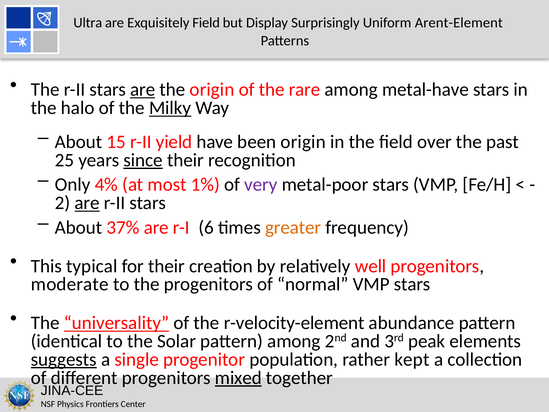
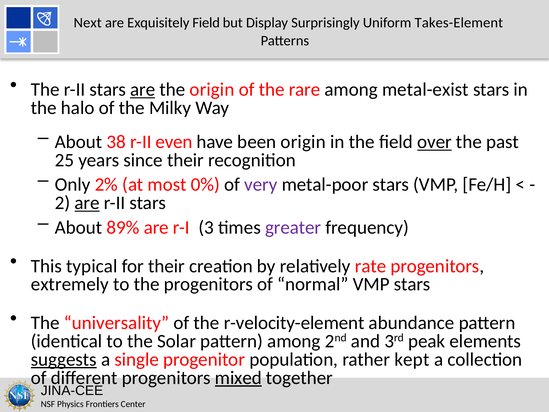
Ultra: Ultra -> Next (88, 23)
Arent-Element: Arent-Element -> Takes-Element (459, 23)
metal-have: metal-have -> metal-exist (425, 90)
Milky underline: present -> none (170, 108)
15: 15 -> 38 (116, 142)
yield: yield -> even (174, 142)
over underline: none -> present (435, 142)
since underline: present -> none (143, 160)
4%: 4% -> 2% (106, 185)
1%: 1% -> 0% (205, 185)
37%: 37% -> 89% (123, 227)
6: 6 -> 3 (206, 227)
greater colour: orange -> purple (293, 227)
well: well -> rate (371, 266)
moderate: moderate -> extremely (70, 284)
universality underline: present -> none (116, 323)
